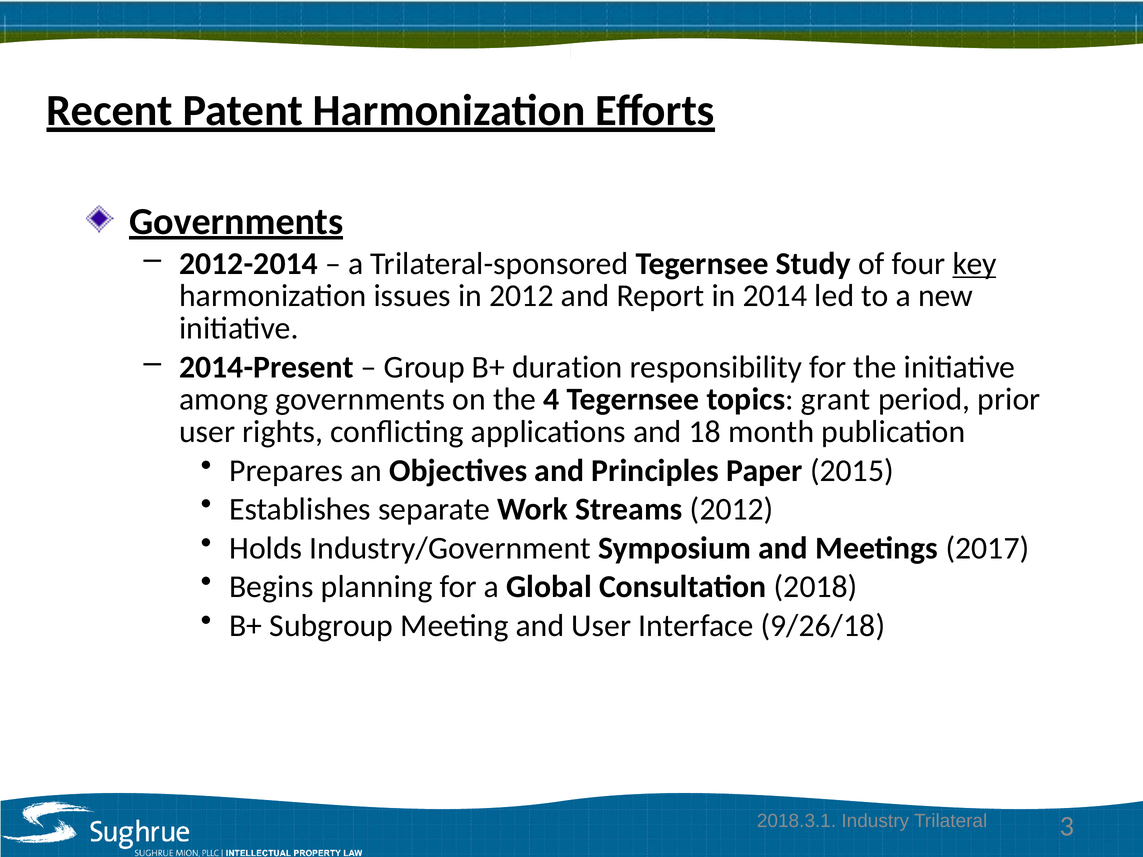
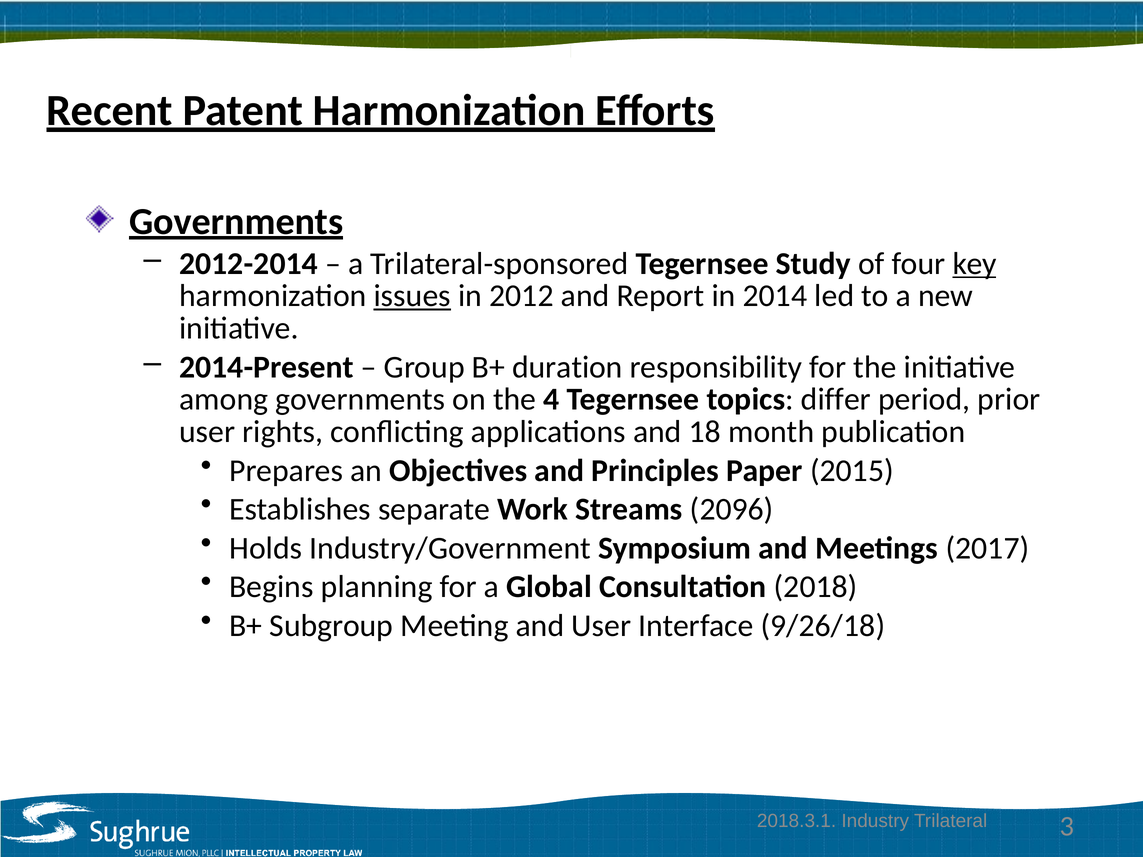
issues underline: none -> present (412, 296)
grant: grant -> differ (836, 400)
Streams 2012: 2012 -> 2096 (732, 509)
